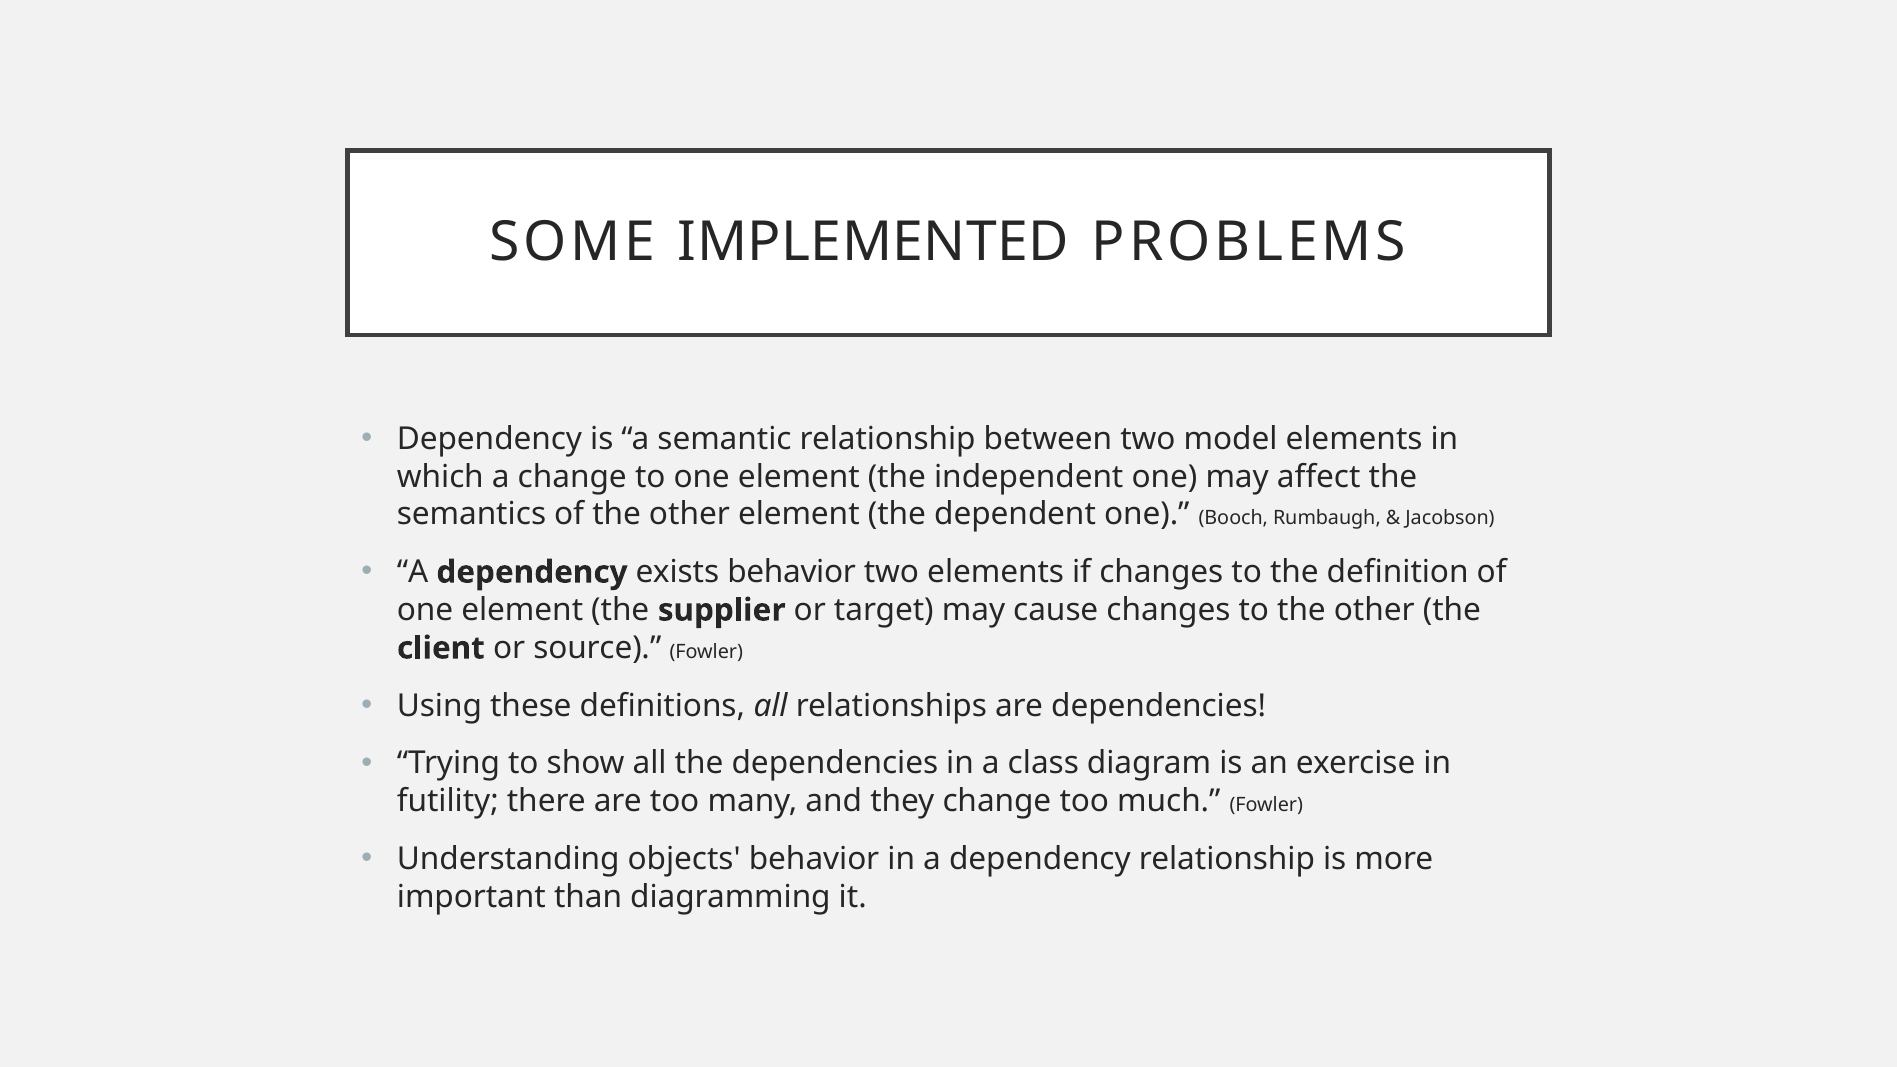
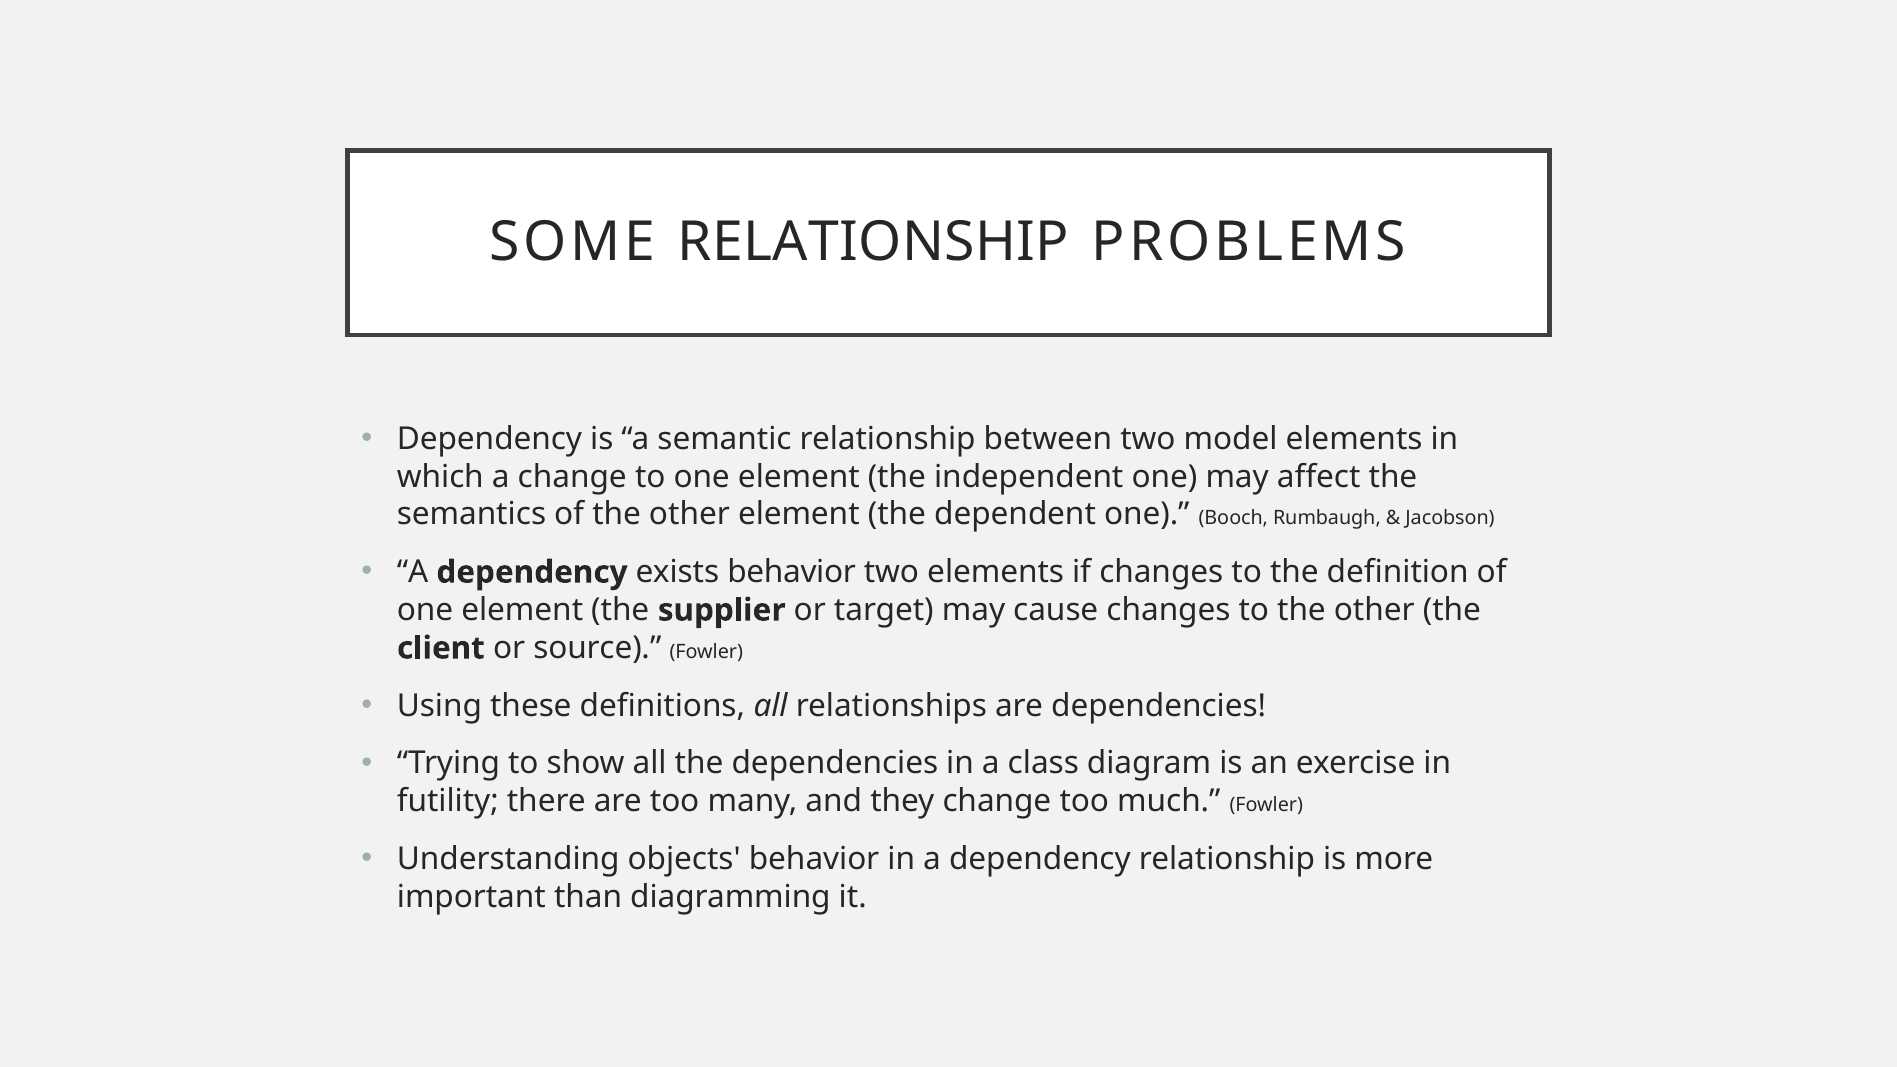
SOME IMPLEMENTED: IMPLEMENTED -> RELATIONSHIP (874, 242)
